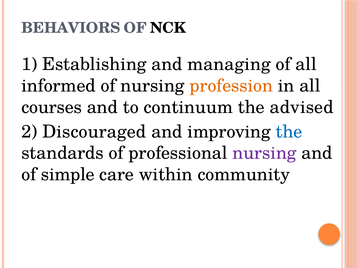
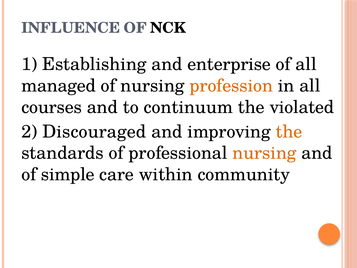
BEHAVIORS: BEHAVIORS -> INFLUENCE (71, 28)
managing: managing -> enterprise (229, 64)
informed: informed -> managed (59, 86)
advised: advised -> violated (302, 107)
the colour: blue -> orange (289, 132)
nursing colour: purple -> orange (264, 153)
